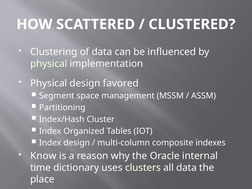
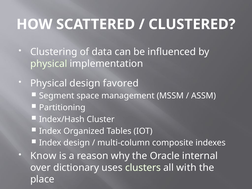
time: time -> over (40, 168)
all data: data -> with (186, 168)
